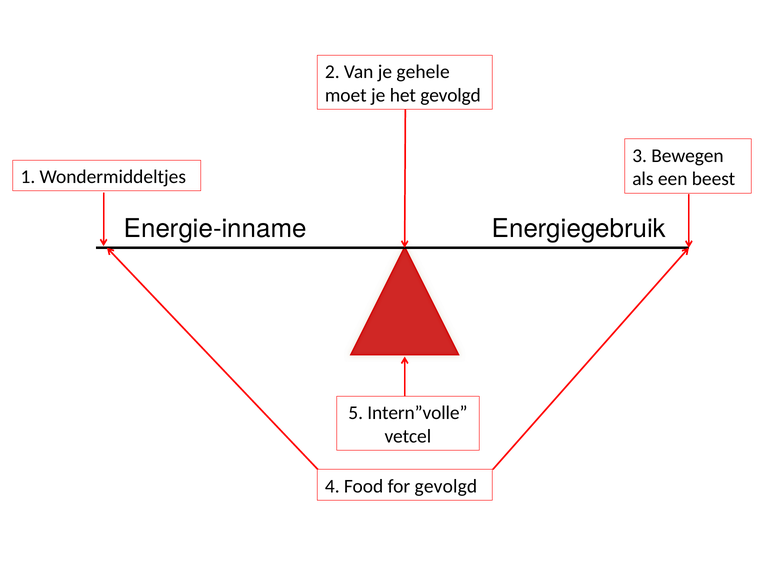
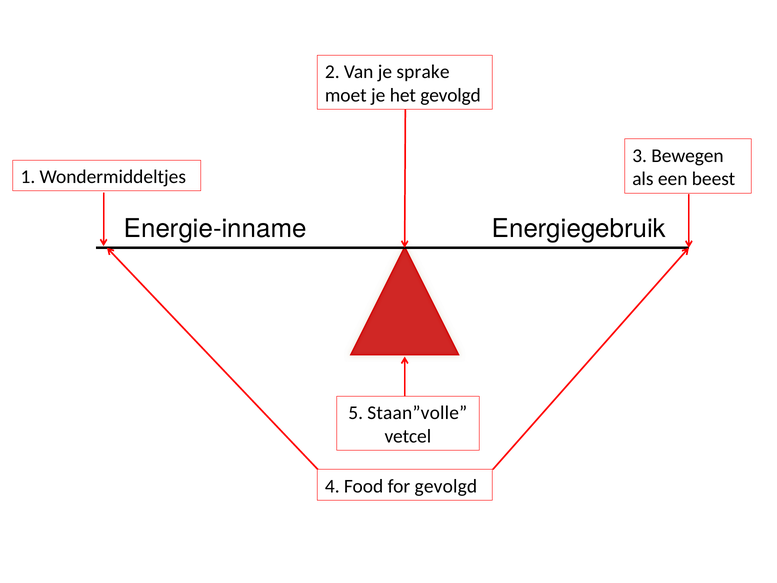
gehele: gehele -> sprake (423, 72)
Intern”volle: Intern”volle -> Staan”volle (417, 413)
